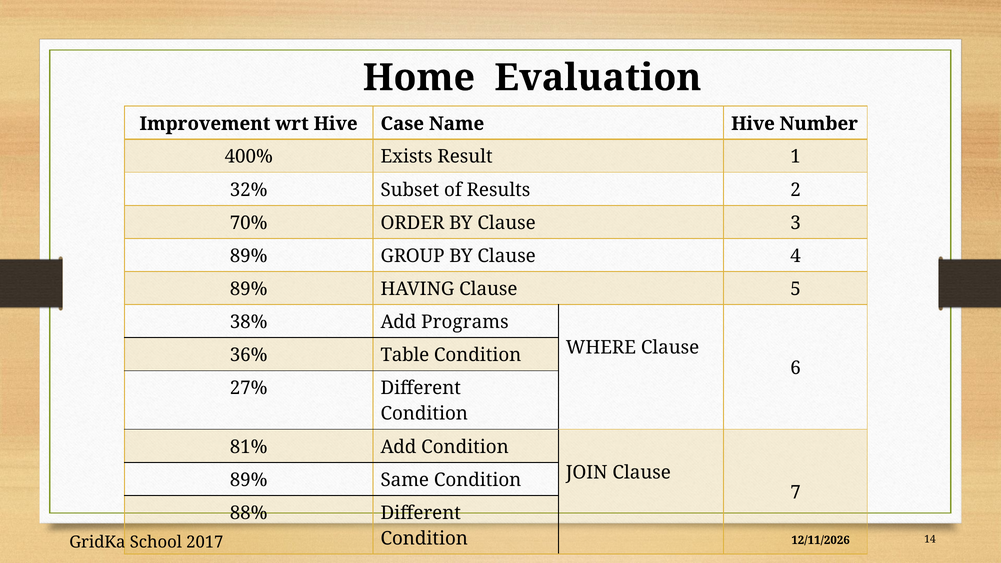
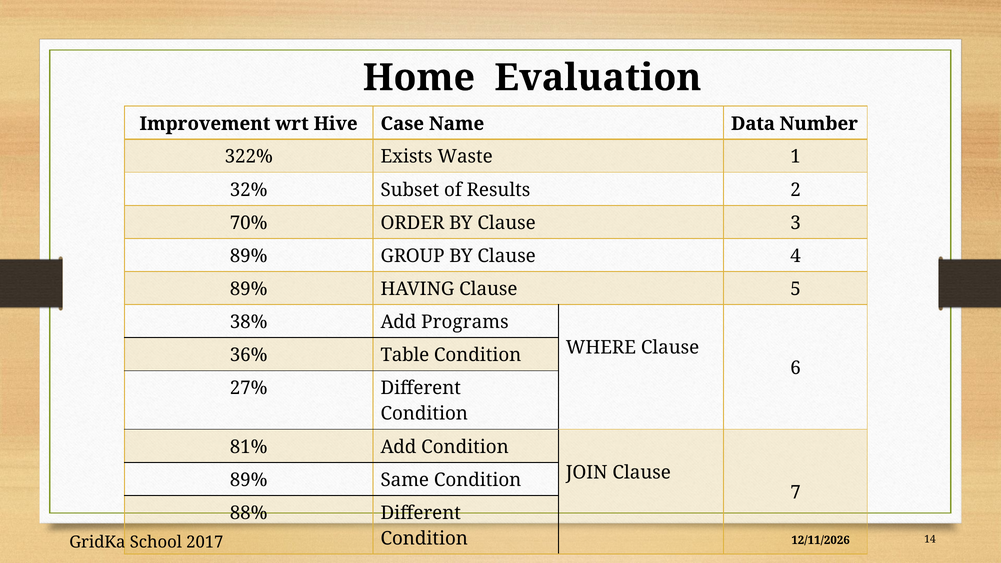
Name Hive: Hive -> Data (753, 124)
400%: 400% -> 322% (249, 157)
Result: Result -> Waste (465, 157)
